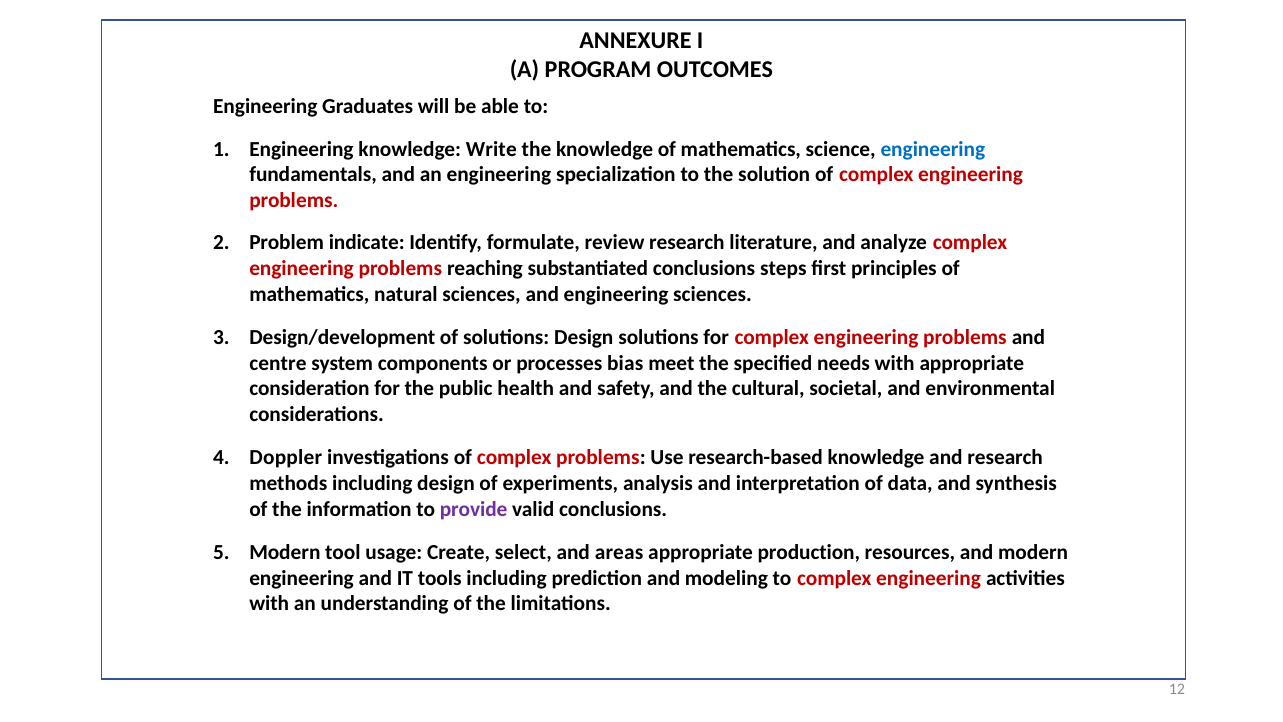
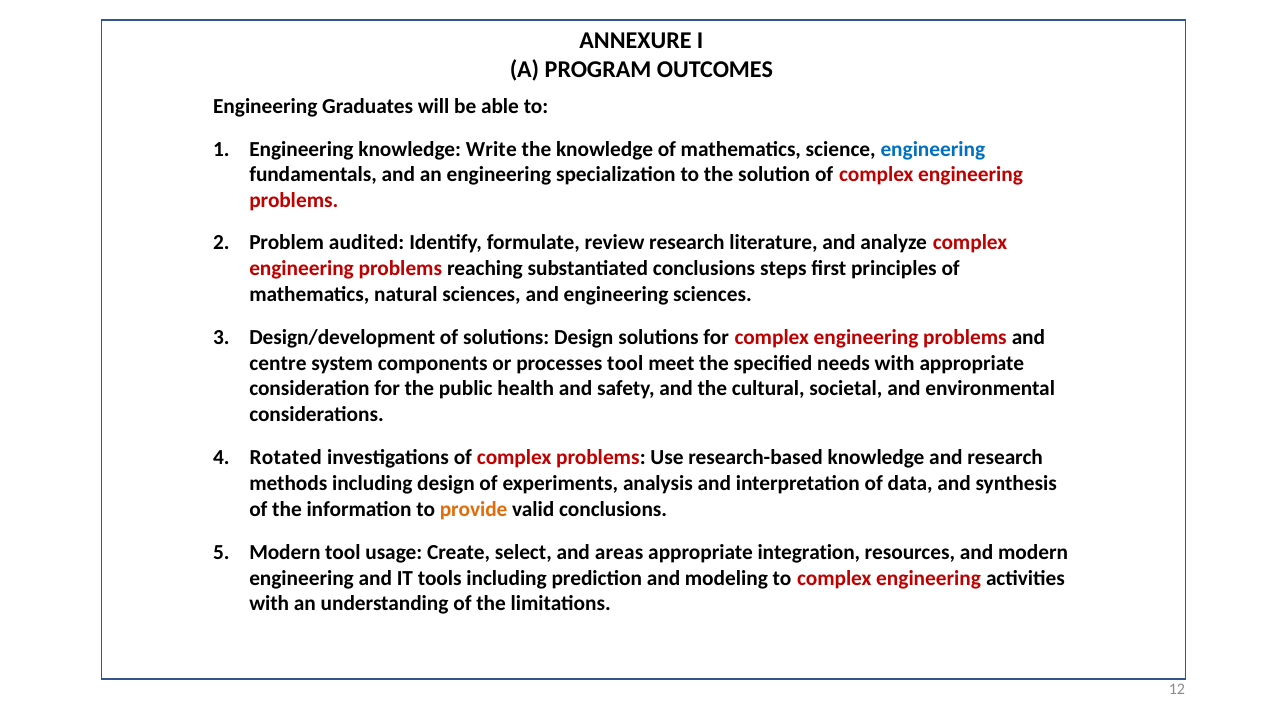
indicate: indicate -> audited (367, 243)
processes bias: bias -> tool (625, 363)
Doppler: Doppler -> Rotated (286, 458)
provide colour: purple -> orange (474, 509)
production: production -> integration (809, 552)
